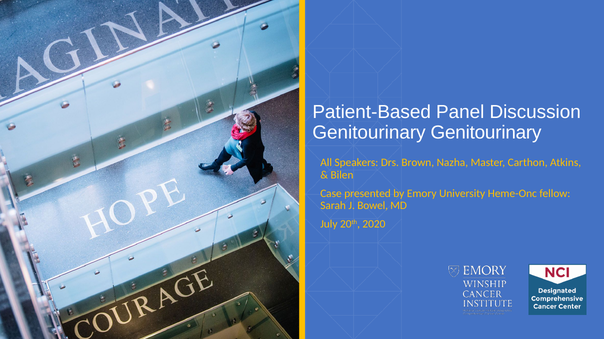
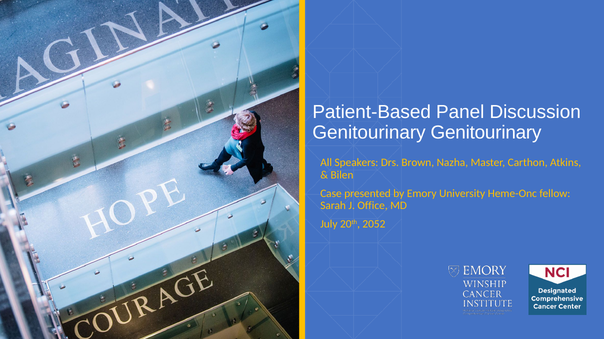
Bowel: Bowel -> Office (373, 206)
2020: 2020 -> 2052 (374, 225)
